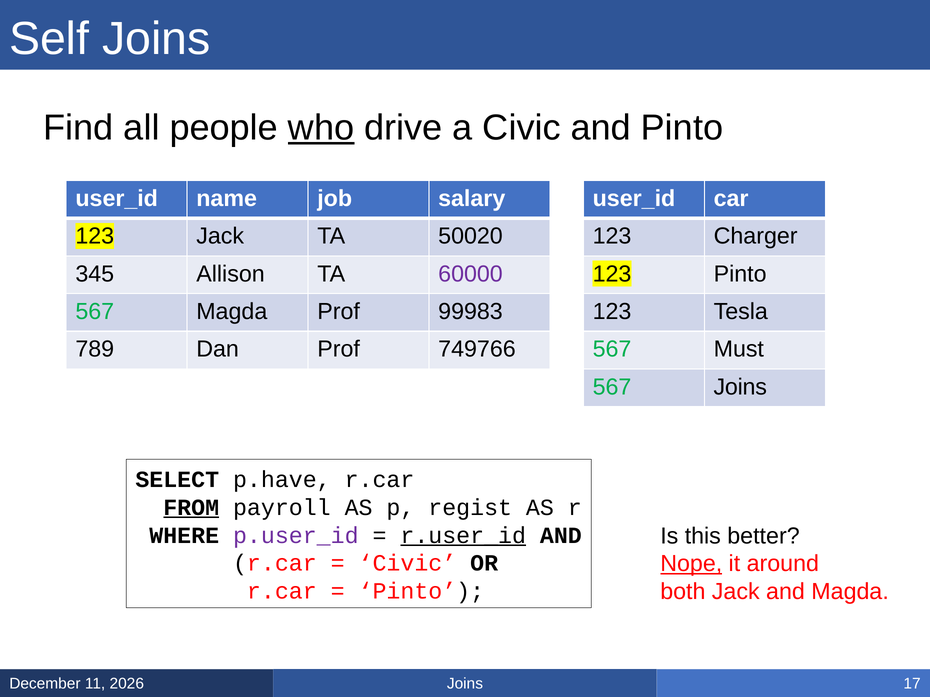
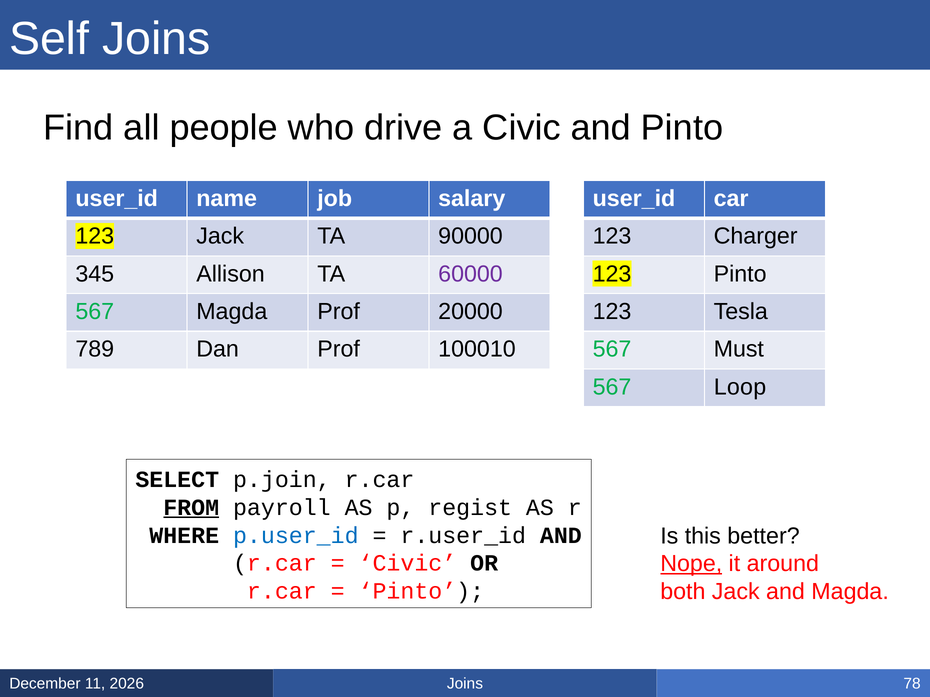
who underline: present -> none (321, 128)
50020: 50020 -> 90000 (471, 236)
99983: 99983 -> 20000 (471, 312)
749766: 749766 -> 100010 (477, 350)
567 Joins: Joins -> Loop (740, 387)
p.have: p.have -> p.join (282, 480)
p.user_id colour: purple -> blue (296, 536)
r.user_id underline: present -> none (463, 536)
17: 17 -> 78 (912, 684)
